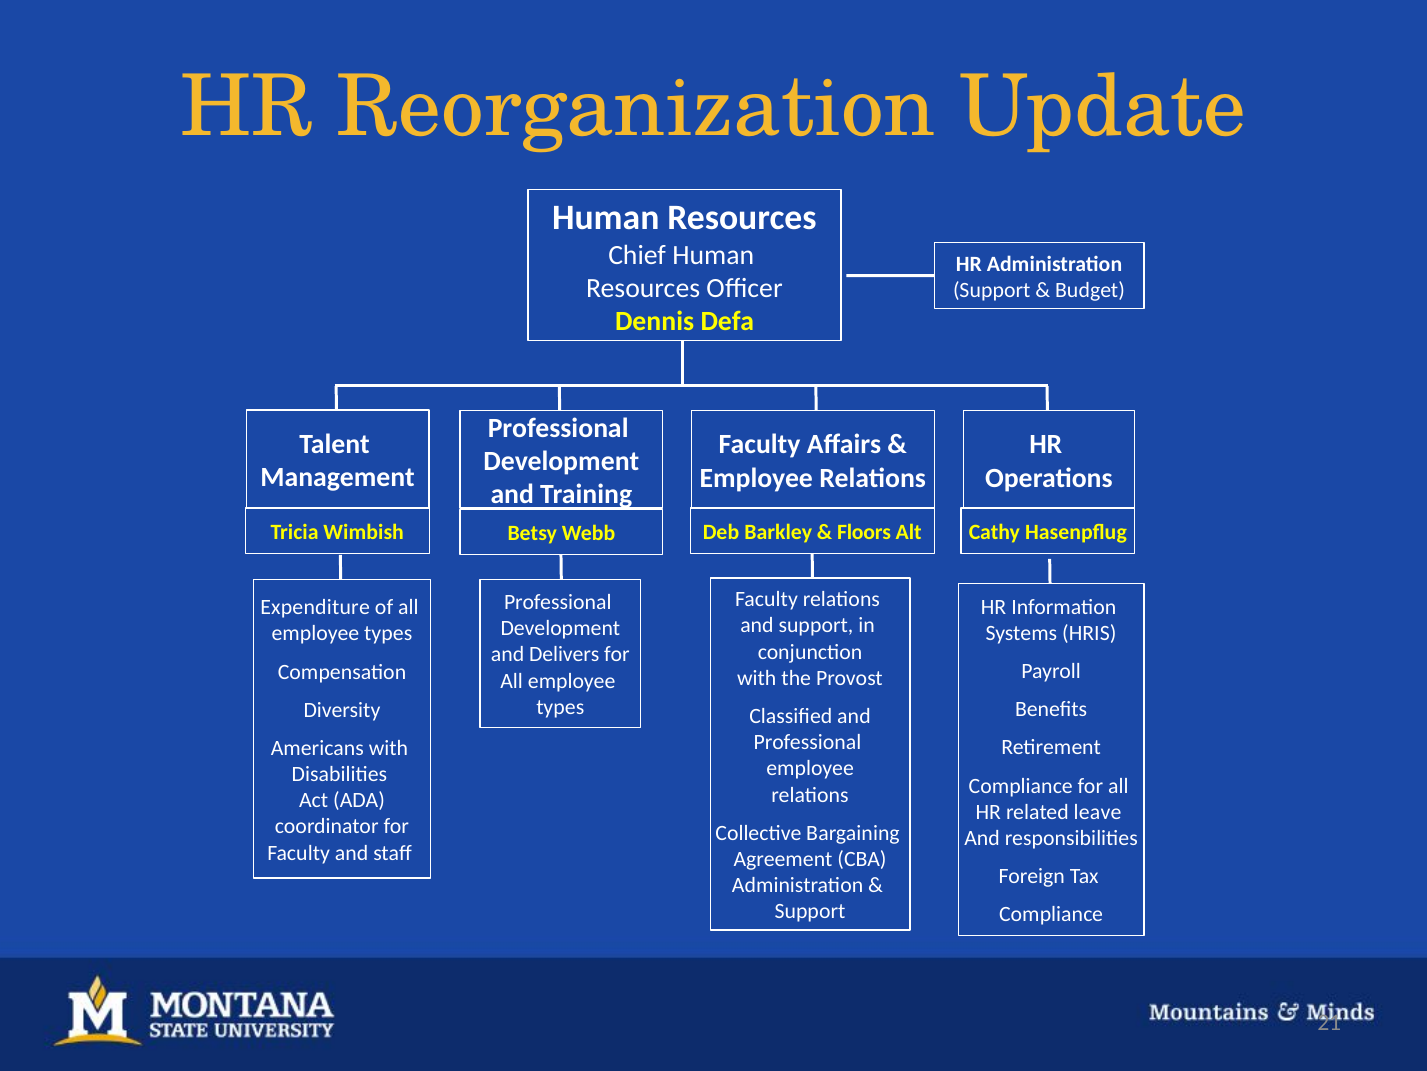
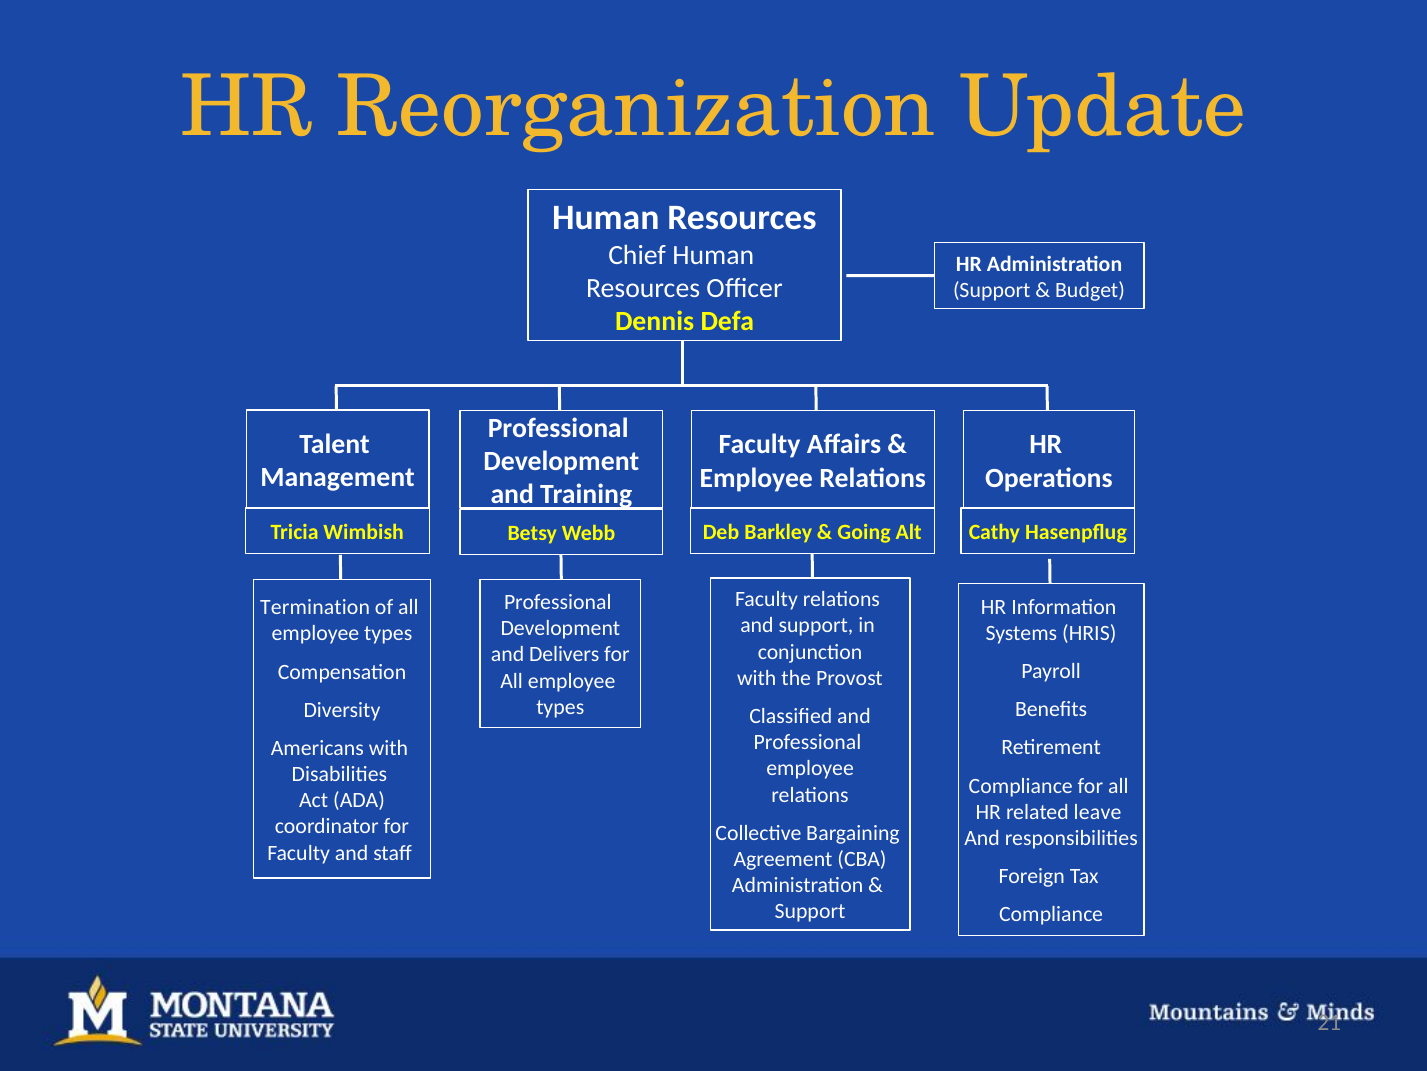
Floors: Floors -> Going (864, 532)
Expenditure: Expenditure -> Termination (315, 607)
